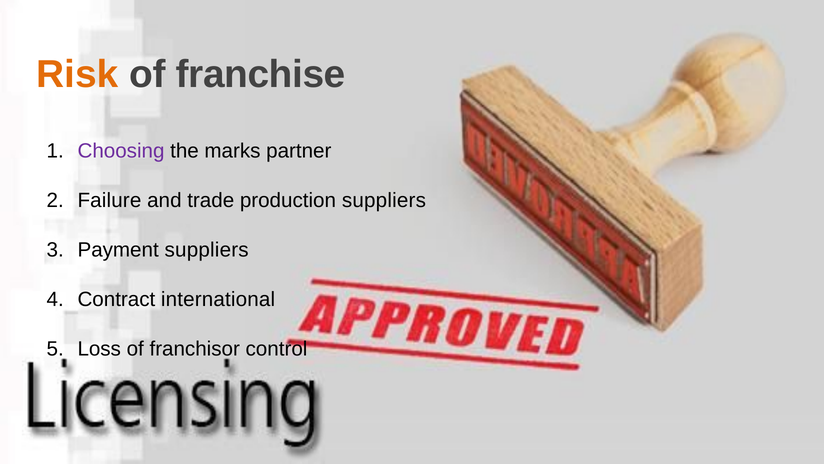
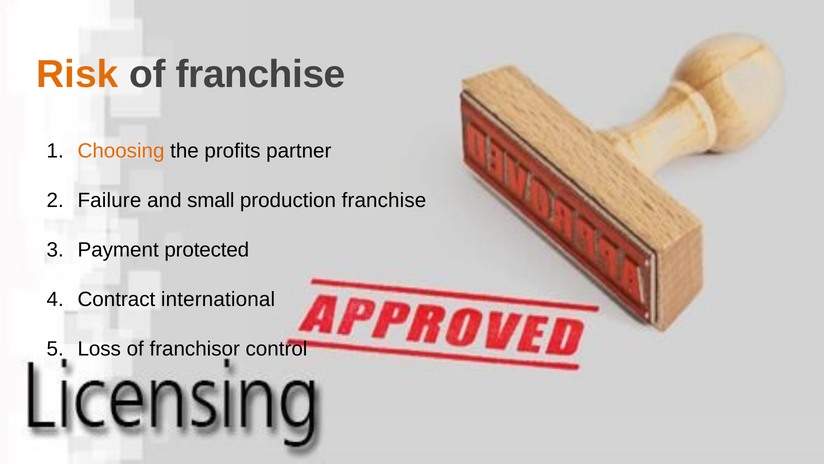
Choosing colour: purple -> orange (121, 151)
marks: marks -> profits (232, 151)
trade: trade -> small (211, 200)
production suppliers: suppliers -> franchise (384, 200)
Payment suppliers: suppliers -> protected (207, 249)
